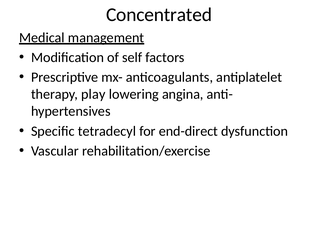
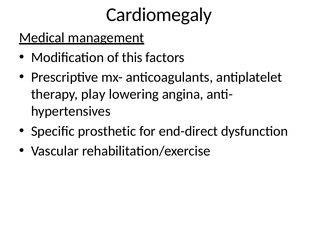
Concentrated: Concentrated -> Cardiomegaly (159, 15)
self: self -> this (132, 57)
tetradecyl: tetradecyl -> prosthetic (107, 131)
